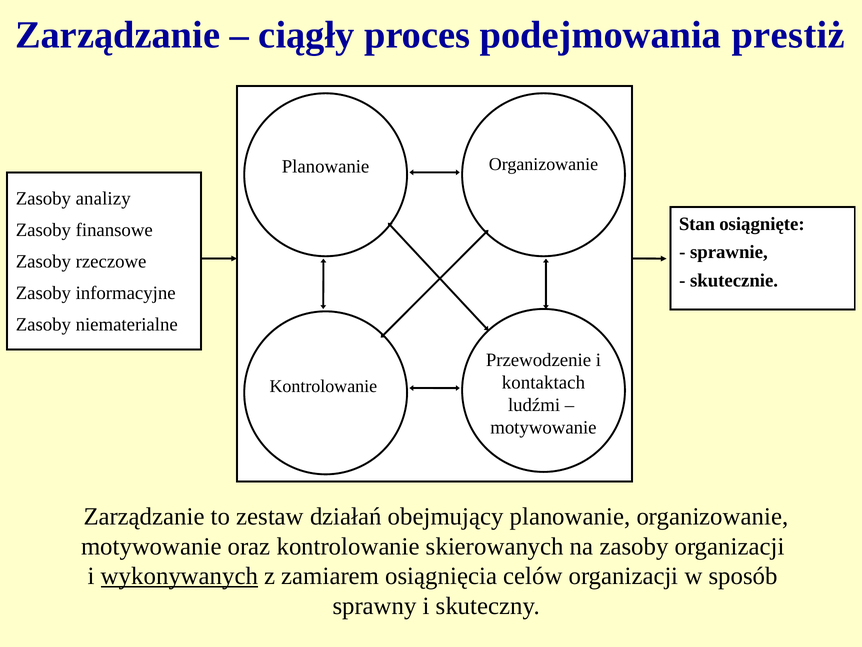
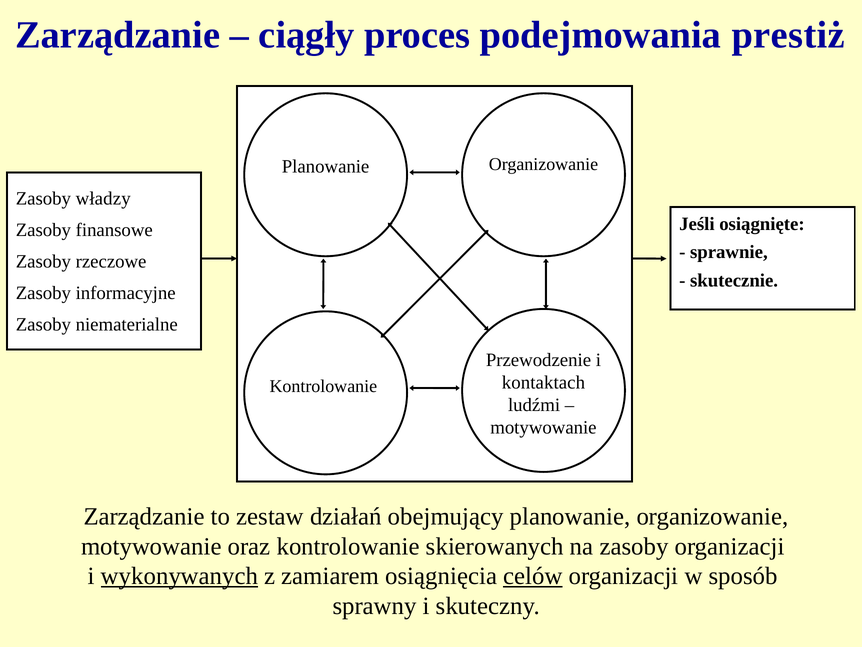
analizy: analizy -> władzy (103, 198)
Stan: Stan -> Jeśli (697, 224)
celów underline: none -> present (533, 576)
